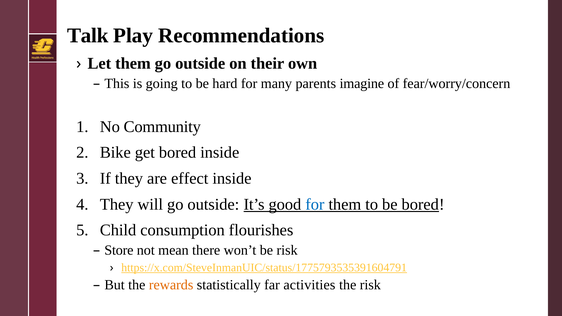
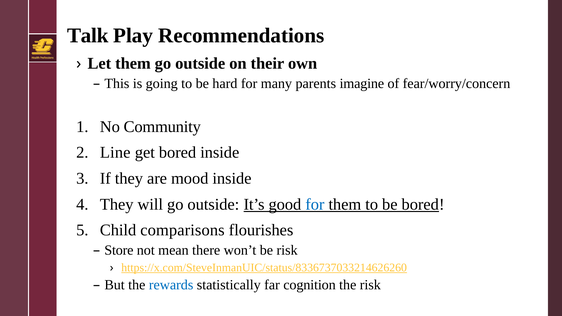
Bike: Bike -> Line (115, 153)
effect: effect -> mood (190, 179)
consumption: consumption -> comparisons (182, 230)
https://x.com/SteveInmanUIC/status/1775793535391604791: https://x.com/SteveInmanUIC/status/1775793535391604791 -> https://x.com/SteveInmanUIC/status/8336737033214626260 (264, 268)
rewards colour: orange -> blue (171, 285)
activities: activities -> cognition (310, 285)
